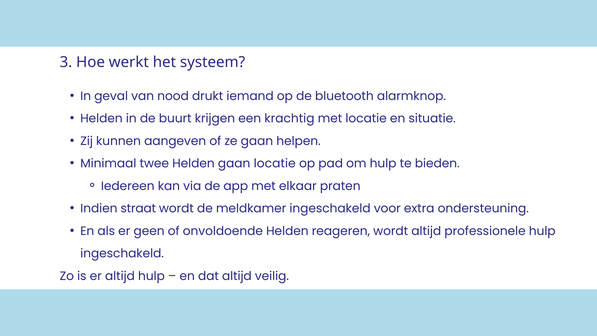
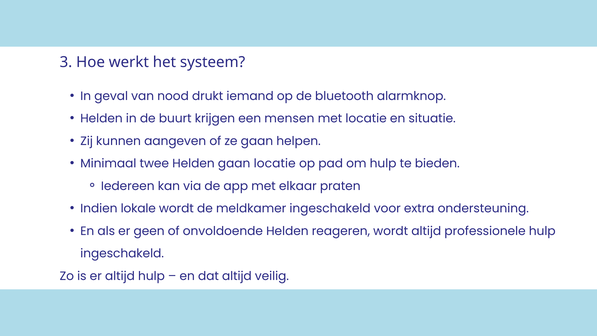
krachtig: krachtig -> mensen (289, 119)
straat: straat -> lokale (138, 208)
